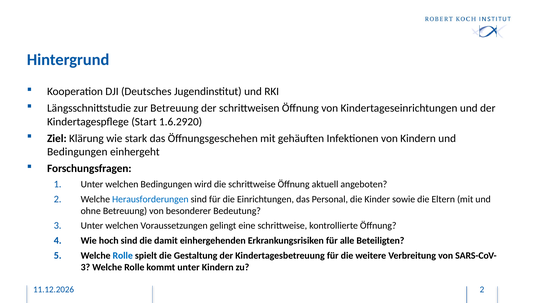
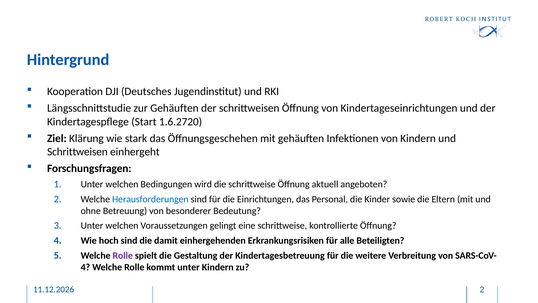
zur Betreuung: Betreuung -> Gehäuften (174, 108)
1.6.2920: 1.6.2920 -> 1.6.2720 (181, 122)
Bedingungen: Bedingungen -> Schrittweisen (77, 152)
Rolle colour: blue -> purple (123, 255)
3: 3 -> 4 (85, 267)
